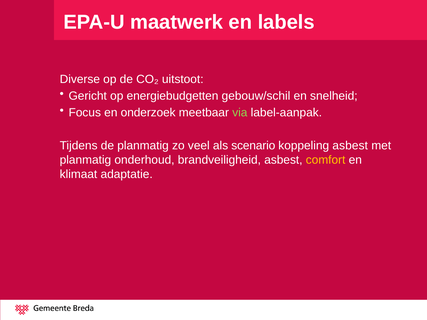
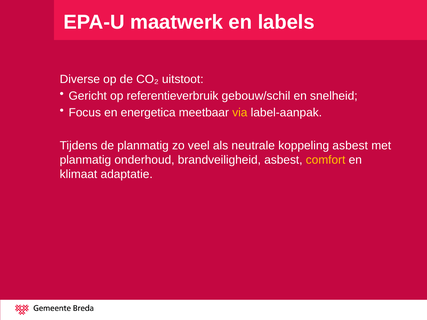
energiebudgetten: energiebudgetten -> referentieverbruik (173, 96)
onderzoek: onderzoek -> energetica (148, 113)
via colour: light green -> yellow (240, 113)
scenario: scenario -> neutrale (253, 146)
